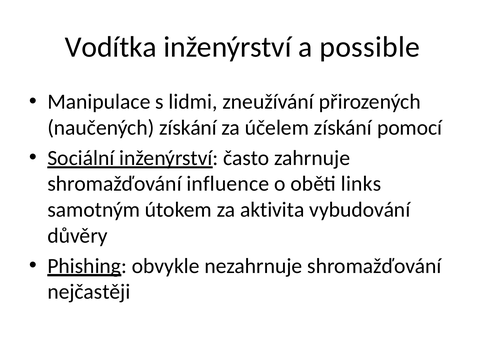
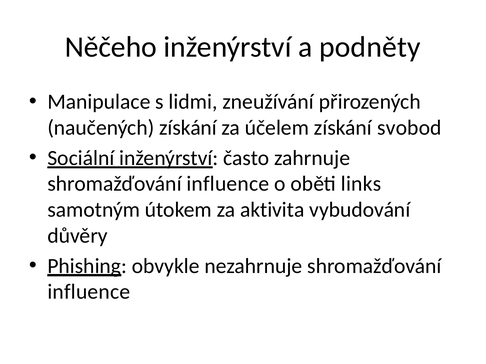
Vodítka: Vodítka -> Něčeho (111, 47)
possible: possible -> podněty (370, 47)
pomocí: pomocí -> svobod (409, 128)
nejčastěji: nejčastěji -> influence (89, 292)
